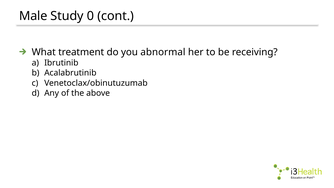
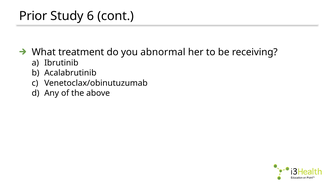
Male: Male -> Prior (33, 16)
0: 0 -> 6 (90, 16)
